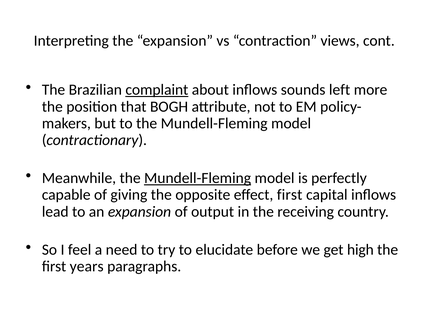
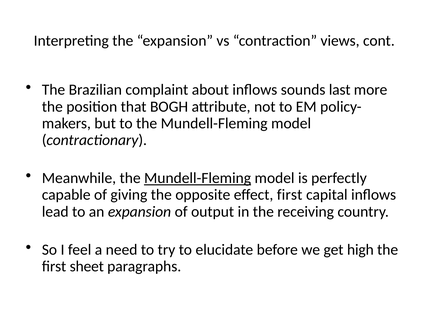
complaint underline: present -> none (157, 90)
left: left -> last (340, 90)
years: years -> sheet (87, 266)
